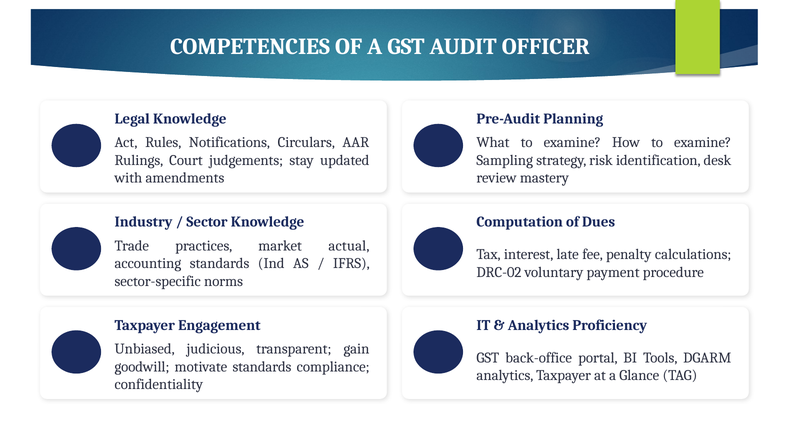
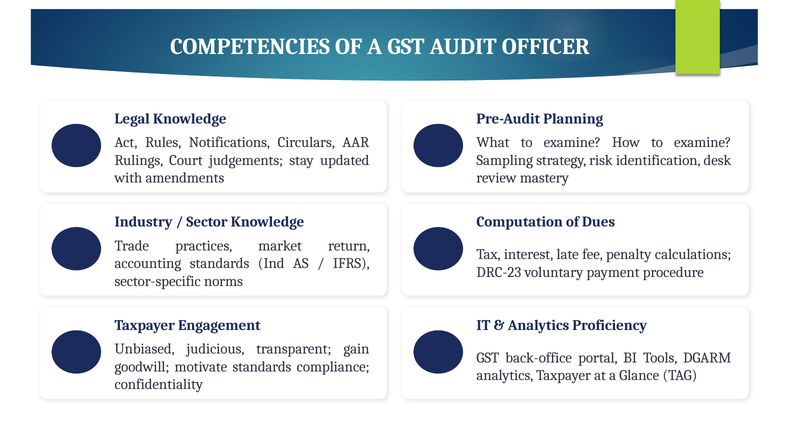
actual: actual -> return (349, 246)
DRC-02: DRC-02 -> DRC-23 (499, 272)
